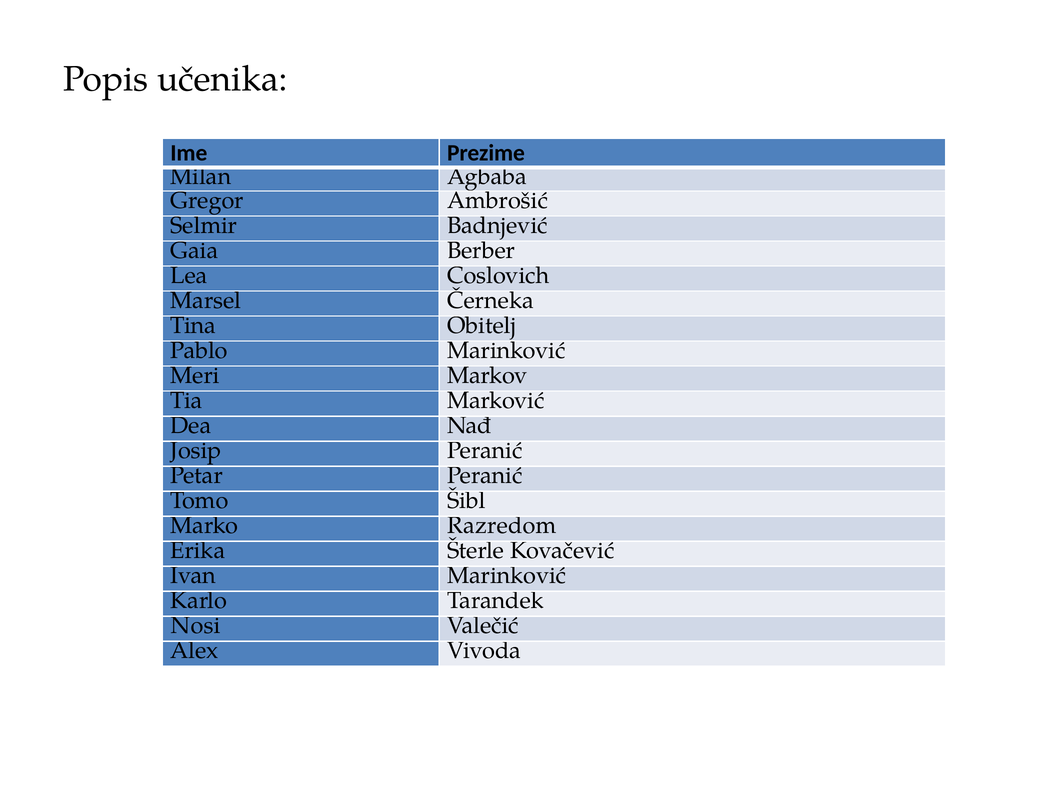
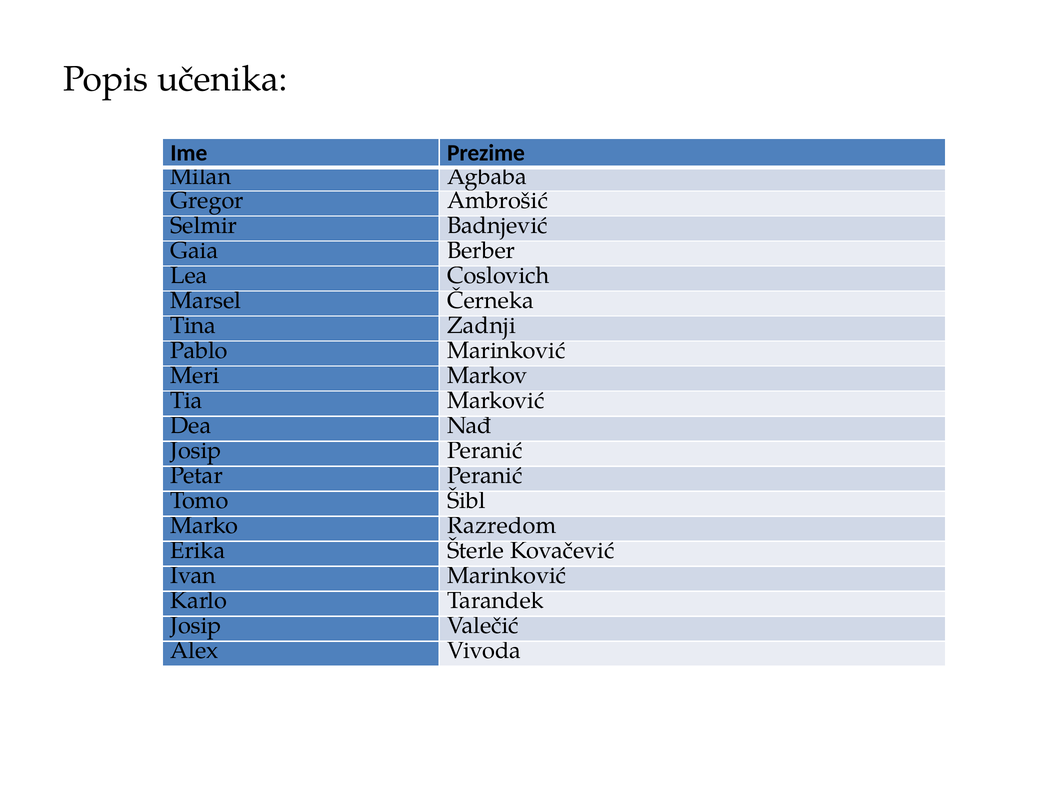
Obitelj: Obitelj -> Zadnji (481, 325)
Nosi: Nosi -> Josip (196, 625)
